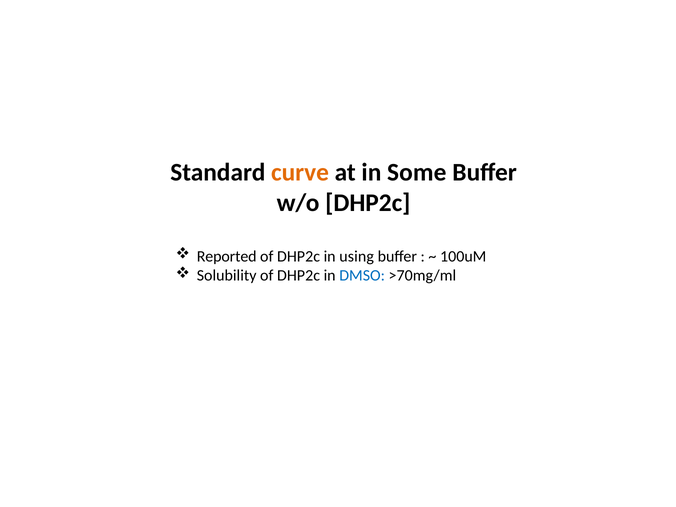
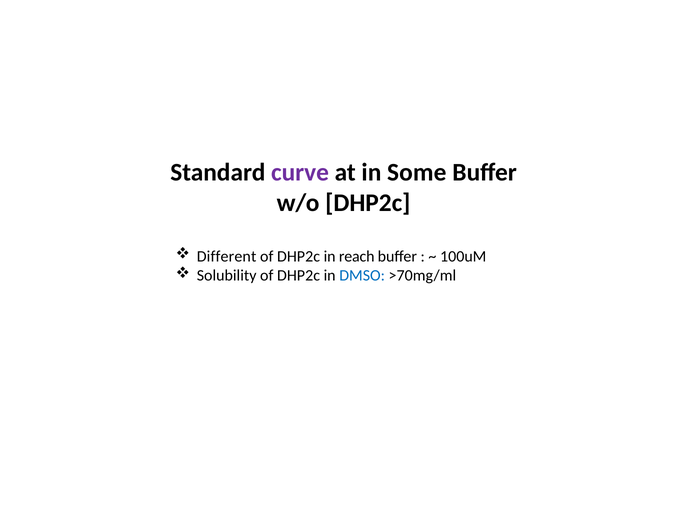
curve colour: orange -> purple (300, 172)
Reported: Reported -> Different (227, 256)
using: using -> reach (357, 256)
